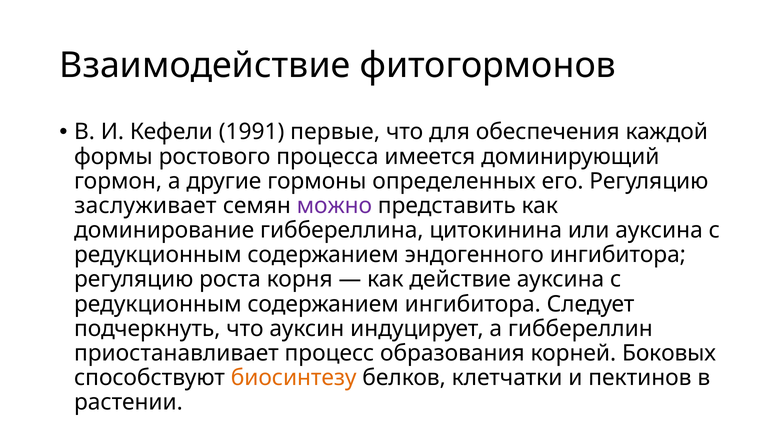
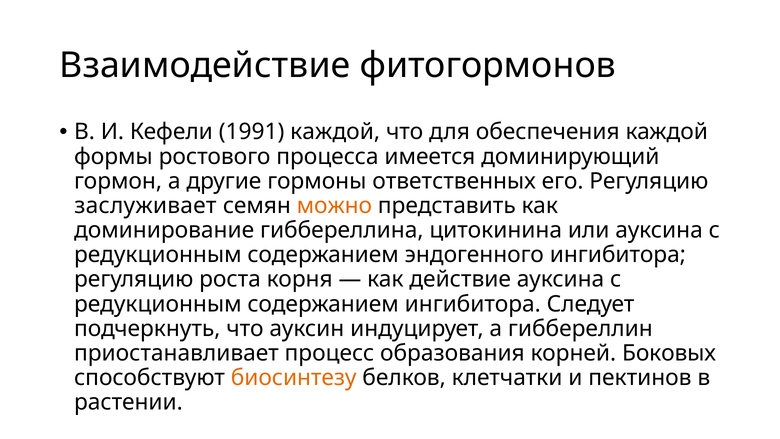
1991 первые: первые -> каждой (335, 132)
определенных: определенных -> ответственных (454, 181)
можно colour: purple -> orange (334, 206)
